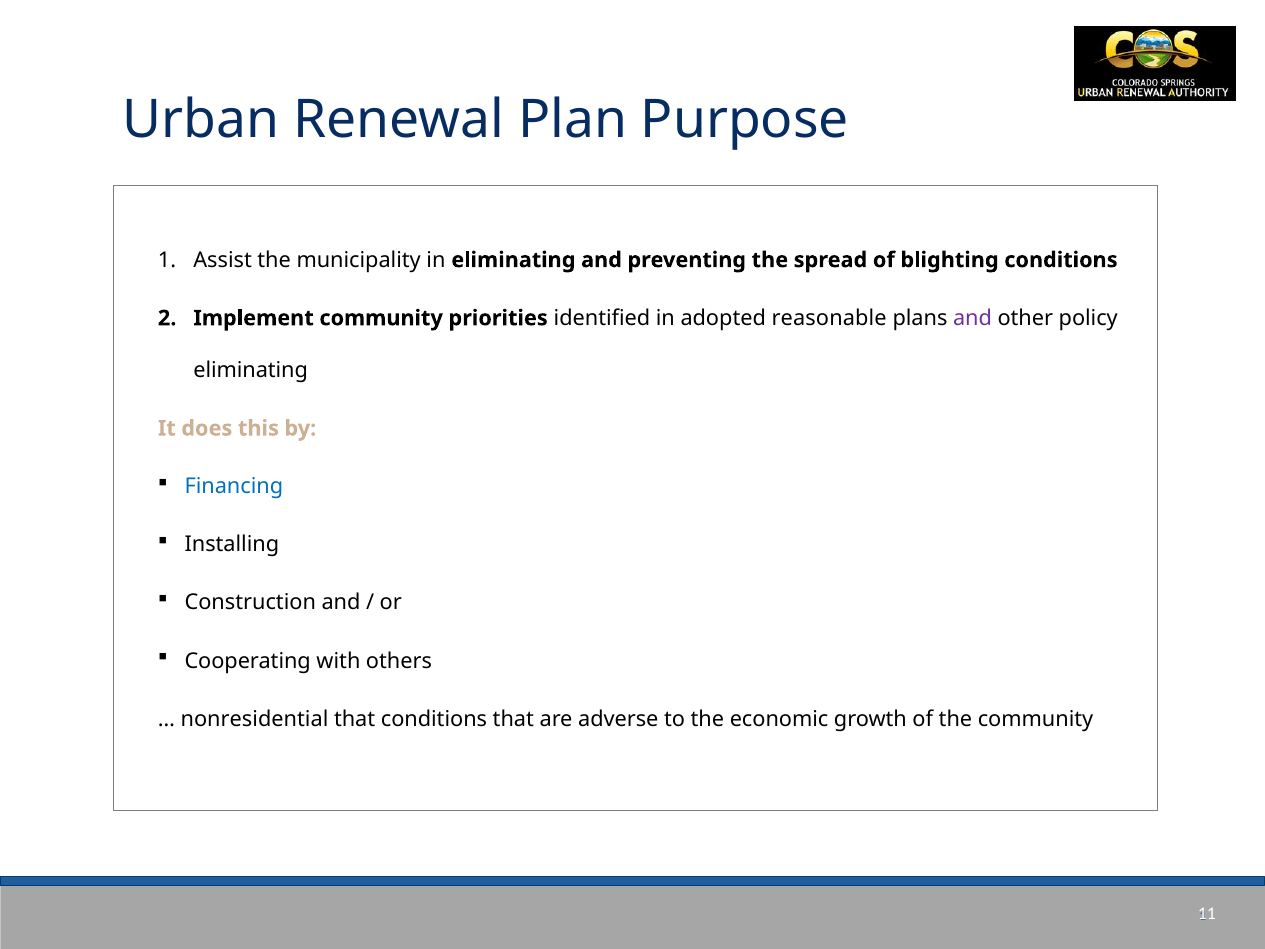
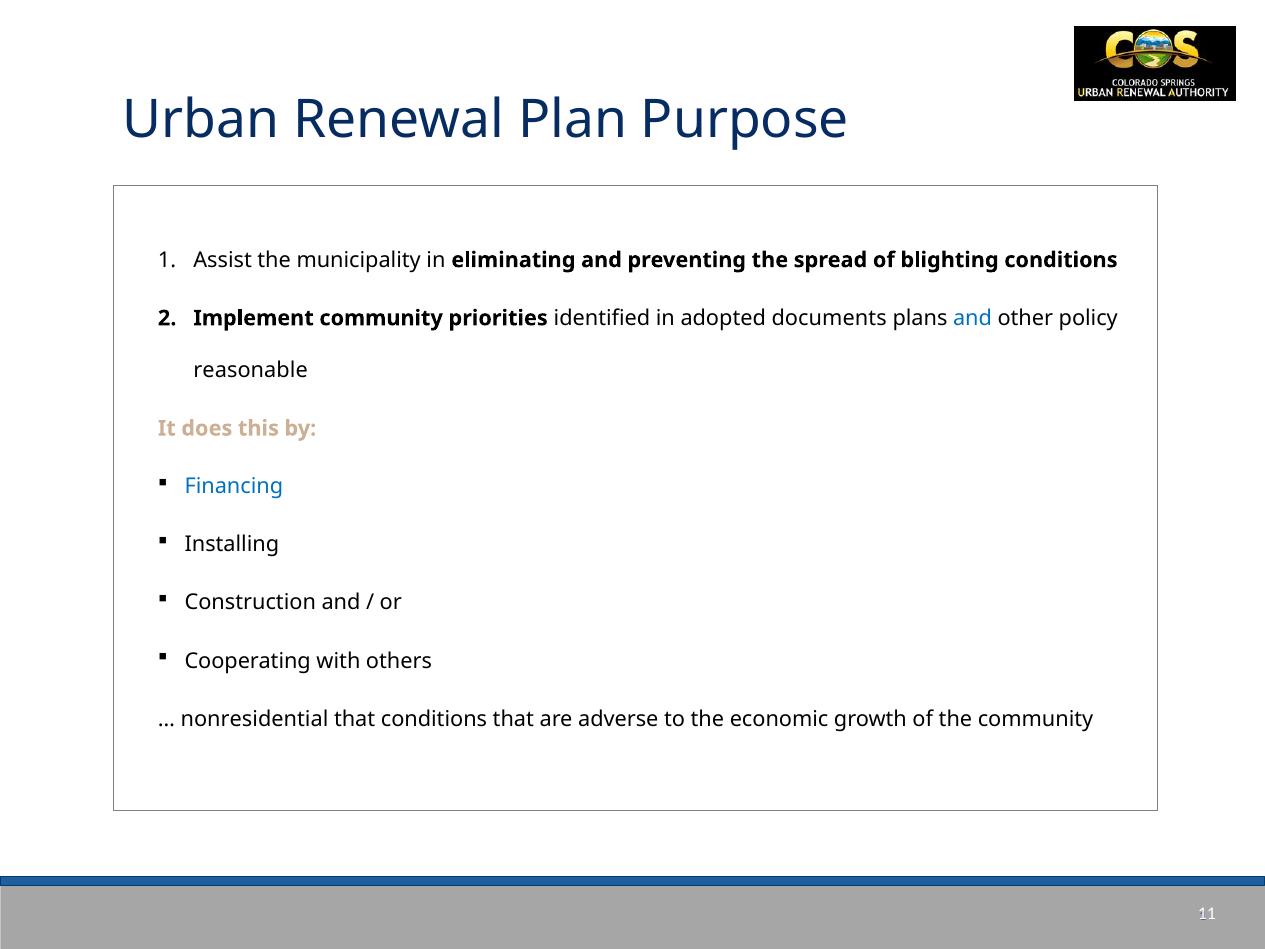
reasonable: reasonable -> documents (829, 318)
and colour: purple -> blue (973, 318)
eliminating: eliminating -> reasonable (251, 370)
